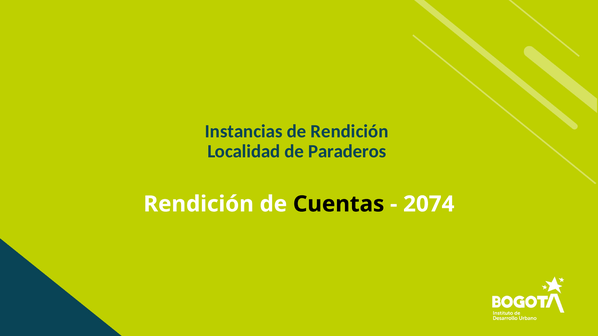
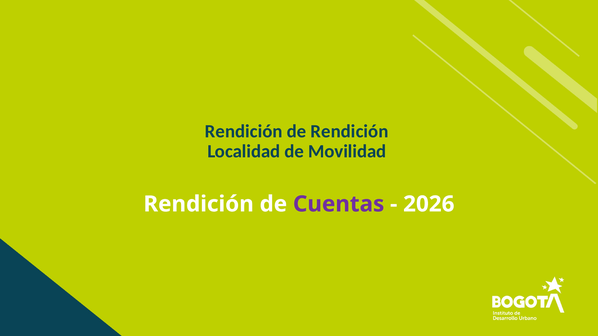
Instancias: Instancias -> Rendición (244, 131)
Paraderos: Paraderos -> Movilidad (347, 152)
Cuentas colour: black -> purple (339, 204)
2074: 2074 -> 2026 (429, 204)
